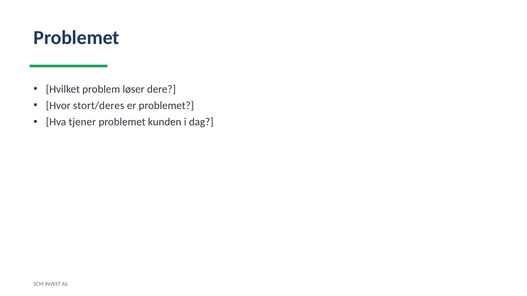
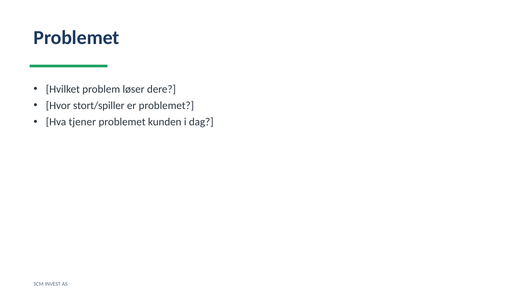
stort/deres: stort/deres -> stort/spiller (99, 106)
